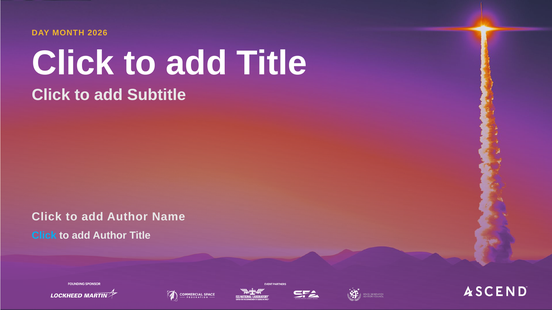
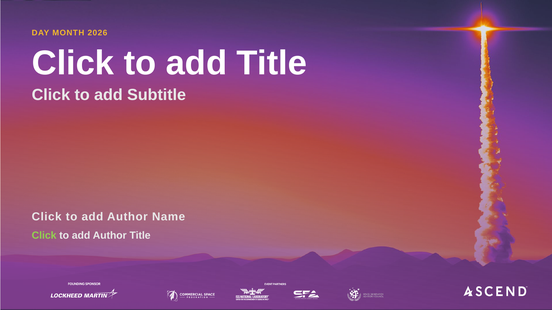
Click colour: light blue -> light green (44, 236)
